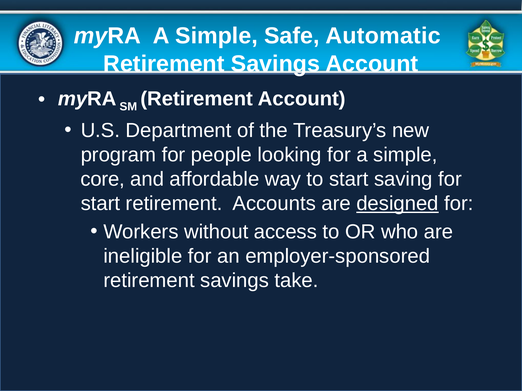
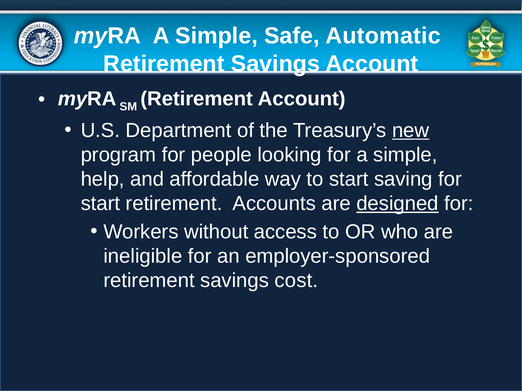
new underline: none -> present (411, 131)
core: core -> help (103, 179)
take: take -> cost (296, 281)
